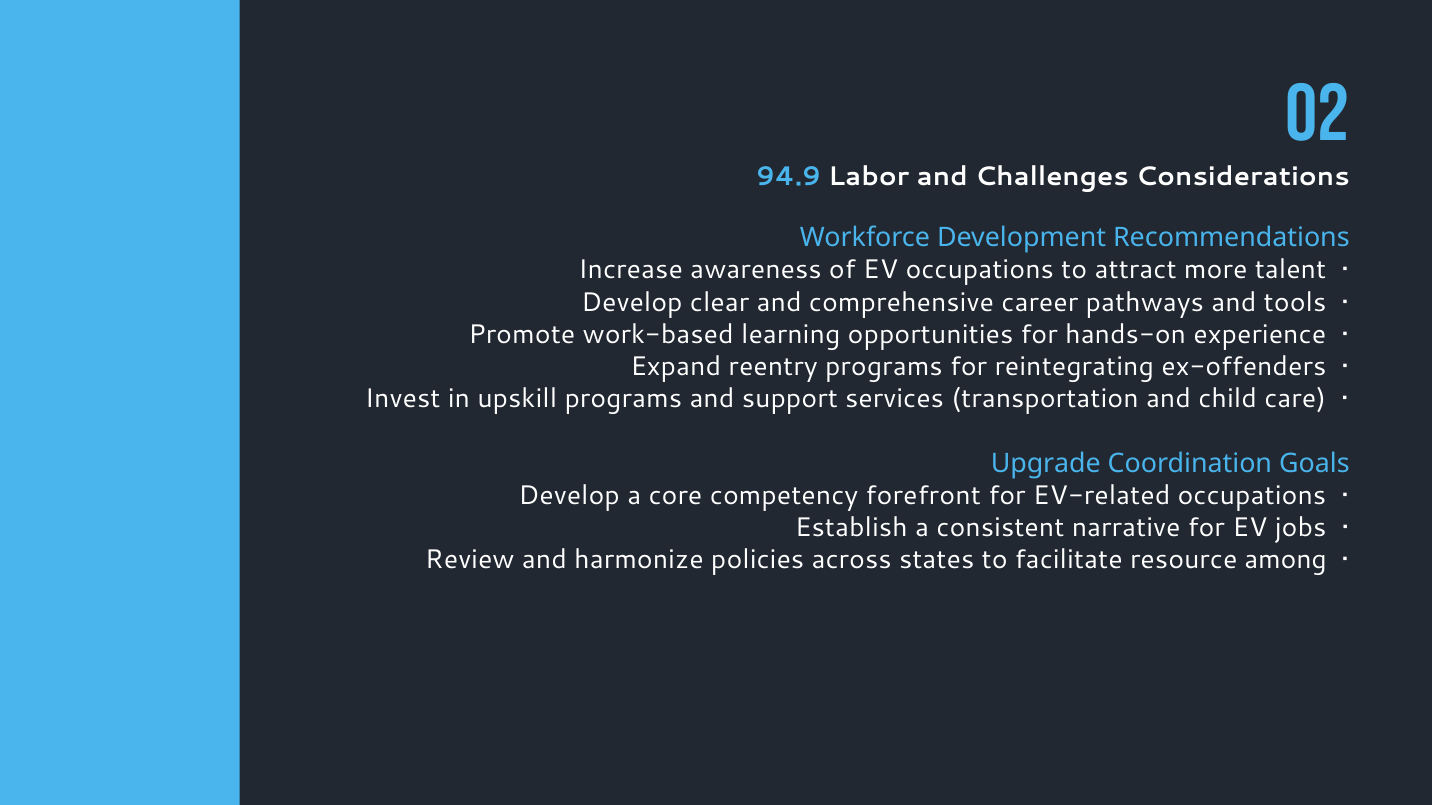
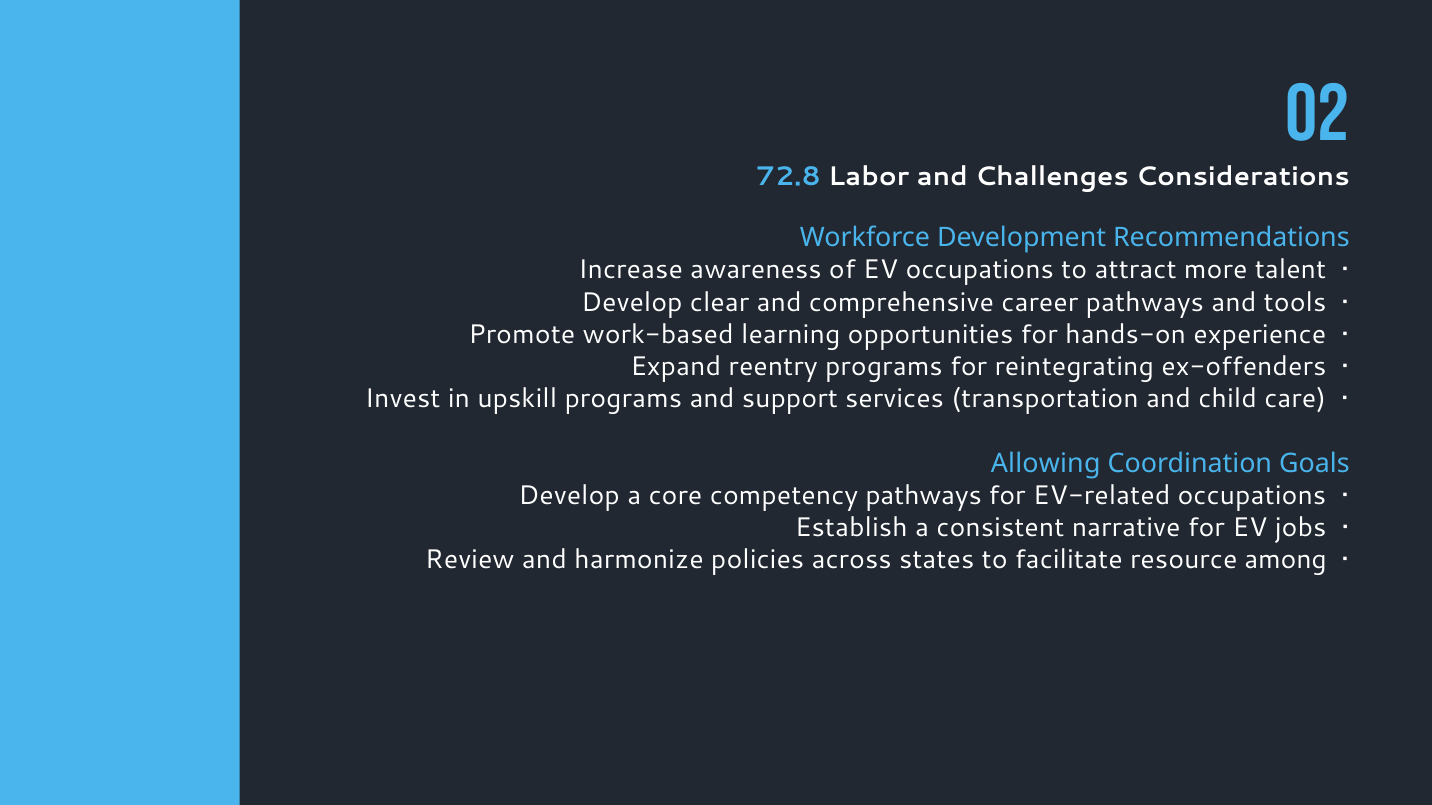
94.9: 94.9 -> 72.8 (788, 176)
Upgrade: Upgrade -> Allowing (1046, 464)
competency forefront: forefront -> pathways (924, 496)
